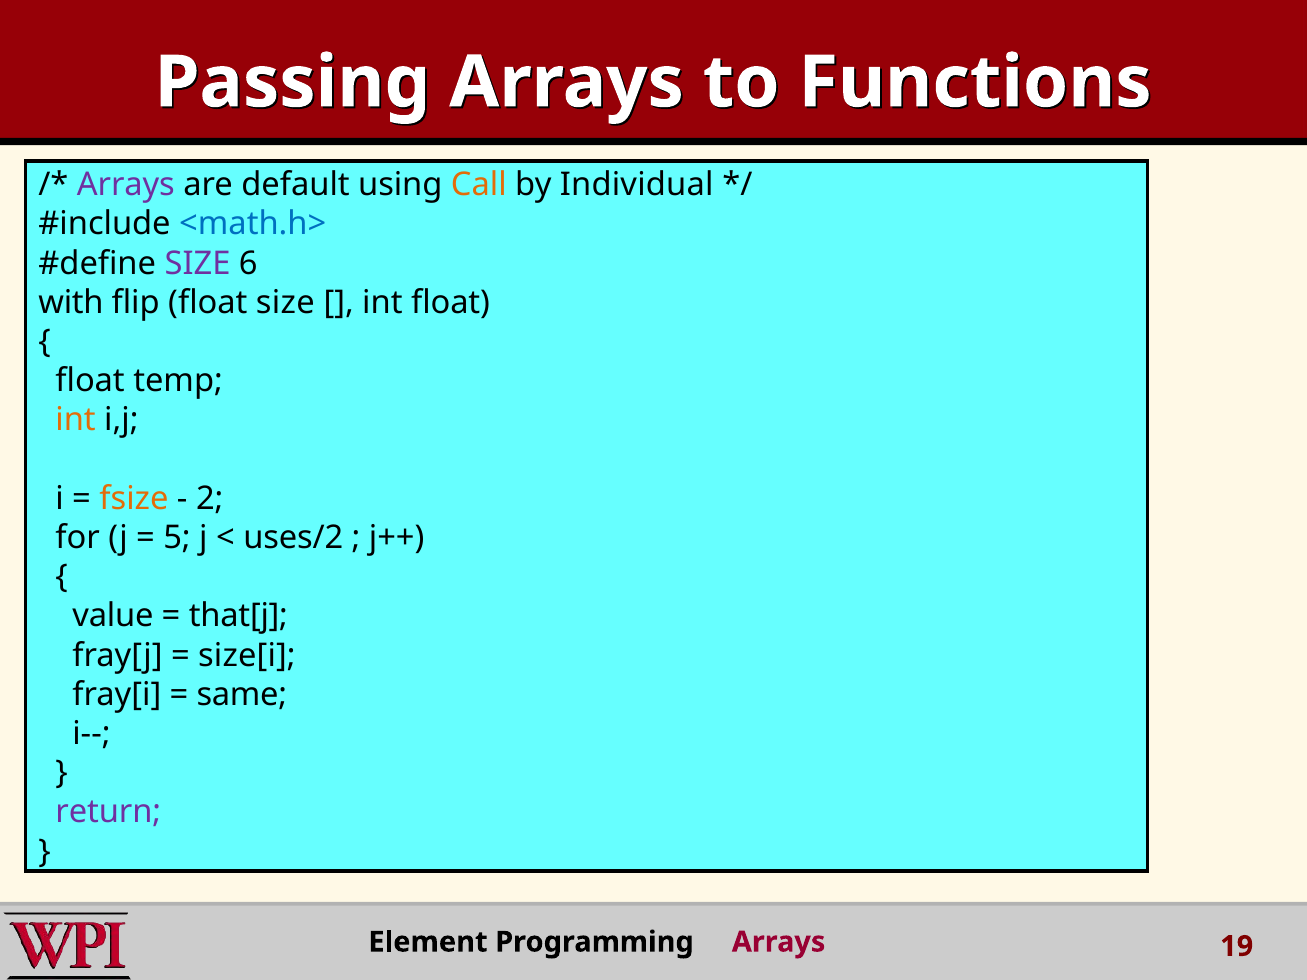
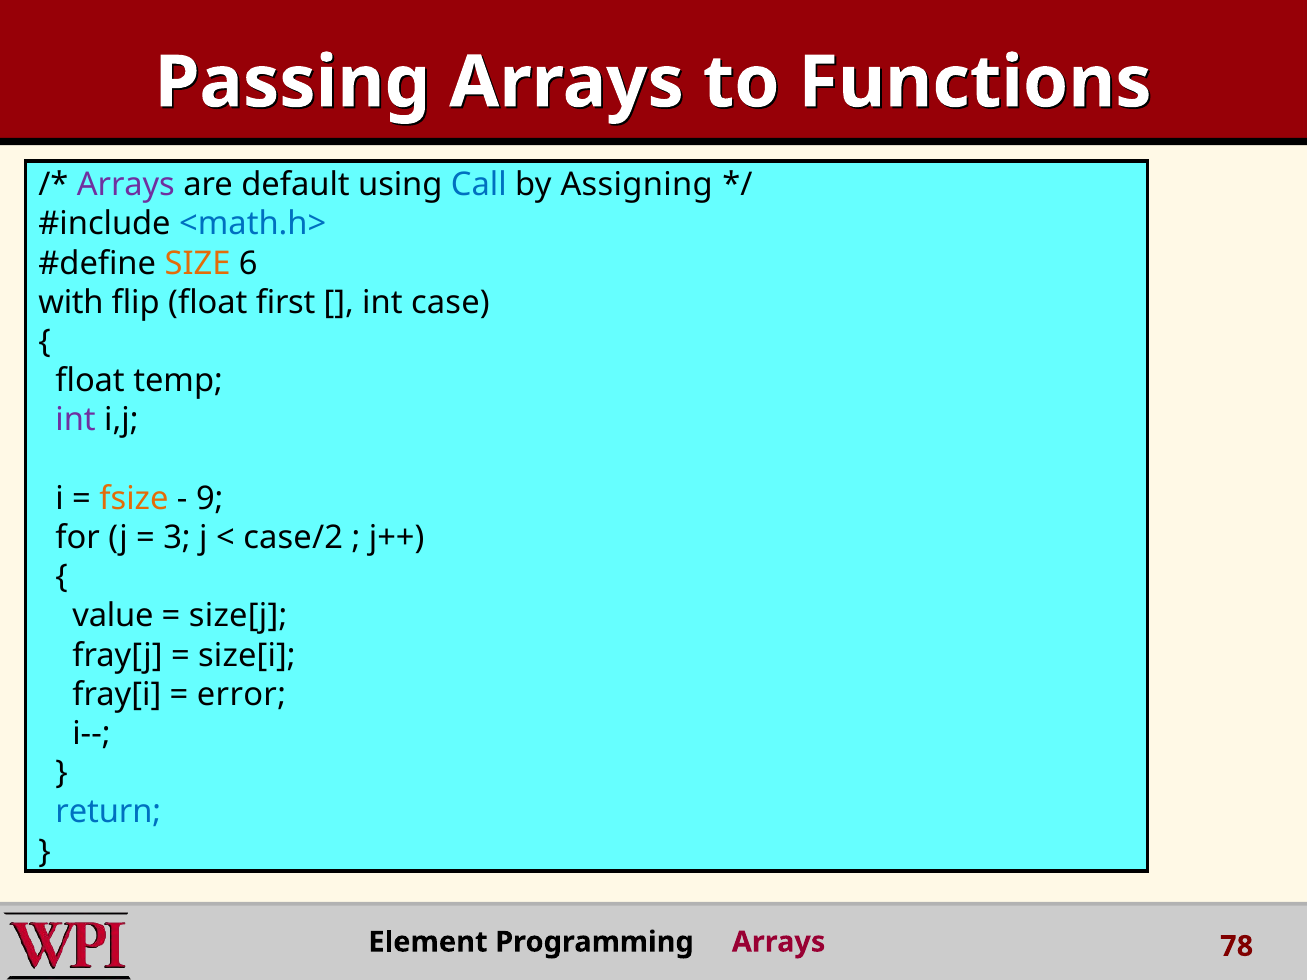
Call colour: orange -> blue (479, 185)
Individual: Individual -> Assigning (637, 185)
SIZE colour: purple -> orange (198, 263)
float size: size -> first (286, 303)
int float: float -> case (450, 303)
int colour: orange -> purple (76, 420)
2: 2 -> 9 (210, 499)
5: 5 -> 3 (177, 538)
uses/2: uses/2 -> case/2 (293, 538)
that[j: that[j -> size[j (238, 616)
same: same -> error (242, 695)
return colour: purple -> blue (108, 812)
19: 19 -> 78 (1237, 947)
